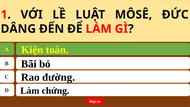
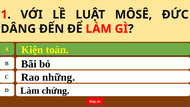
đường: đường -> những (59, 77)
